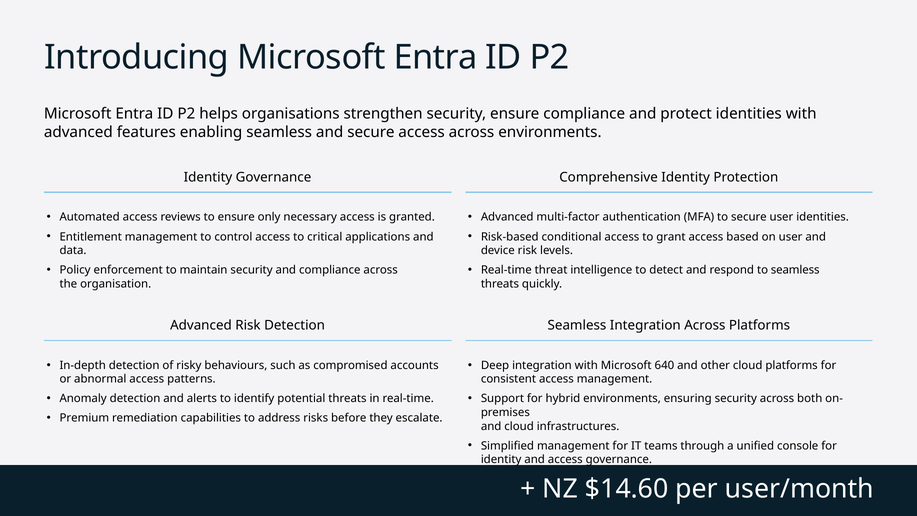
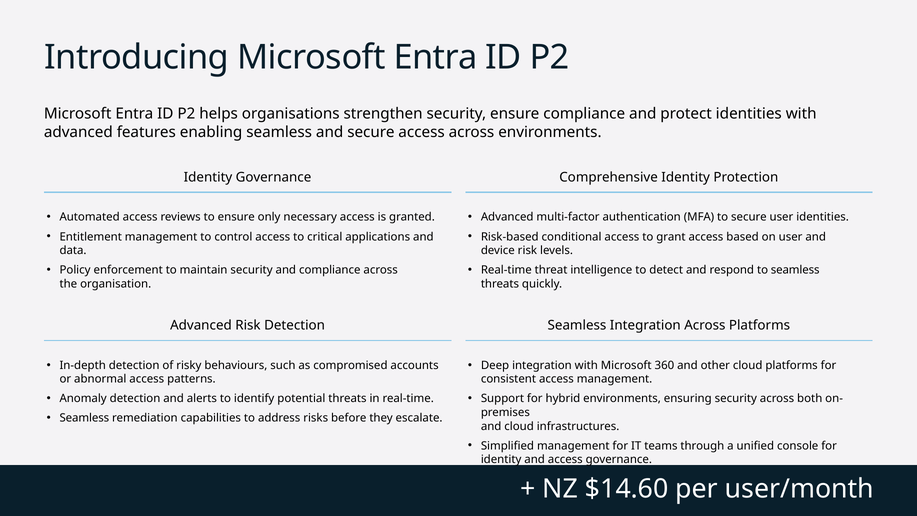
640: 640 -> 360 (664, 365)
Premium: Premium -> Seamless (84, 418)
